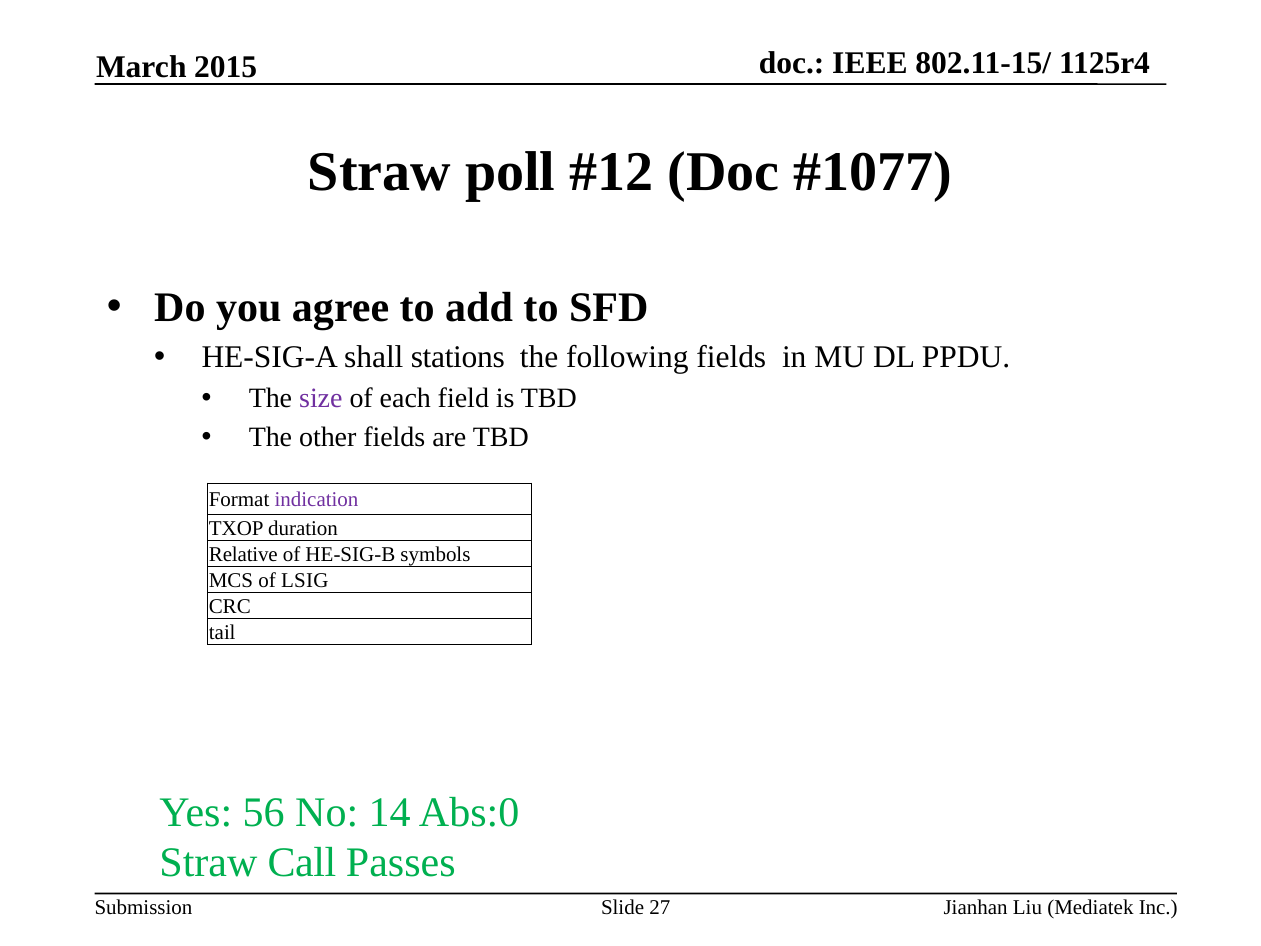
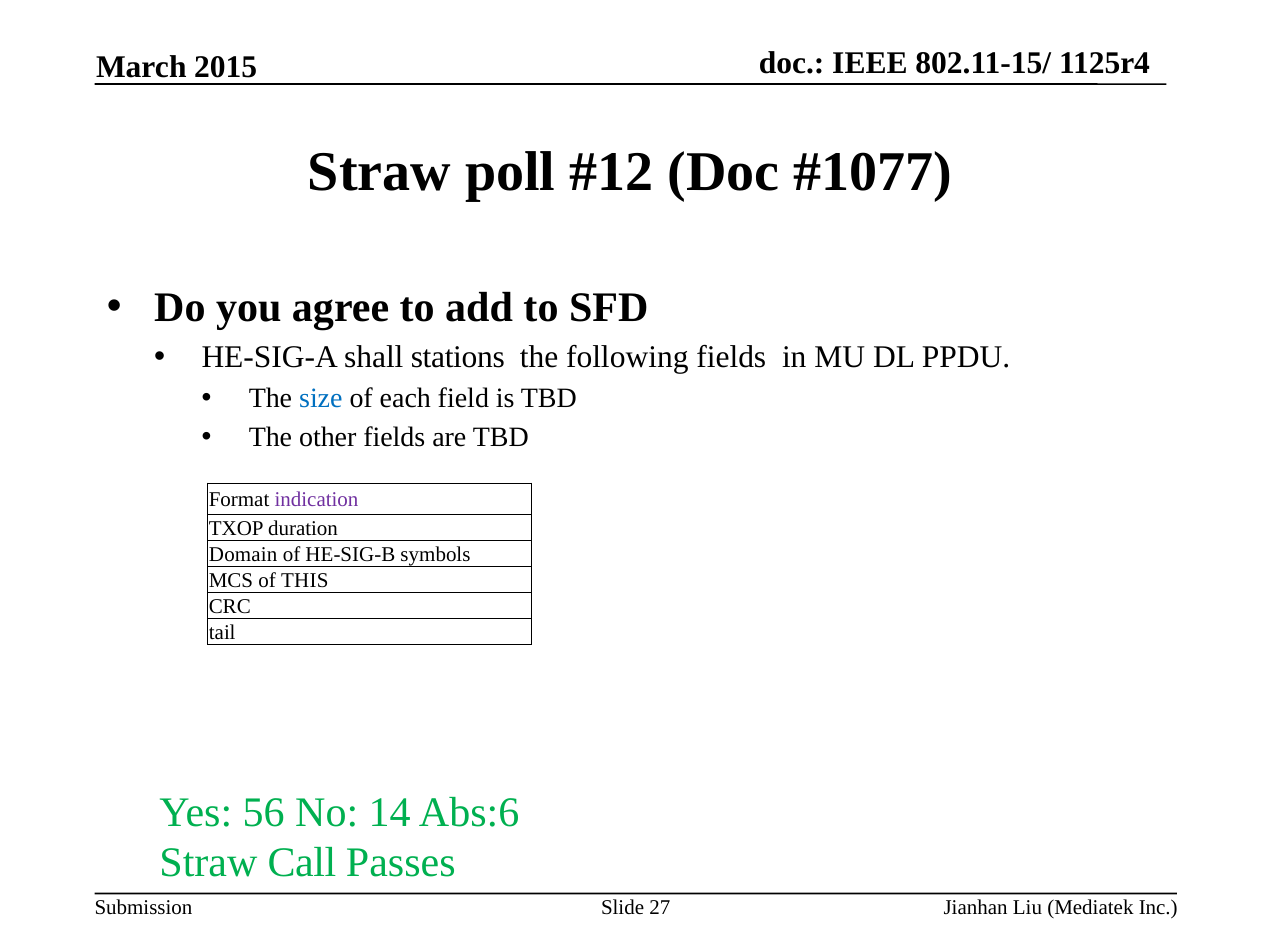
size colour: purple -> blue (321, 398)
Relative: Relative -> Domain (243, 554)
LSIG: LSIG -> THIS (305, 580)
Abs:0: Abs:0 -> Abs:6 (469, 812)
